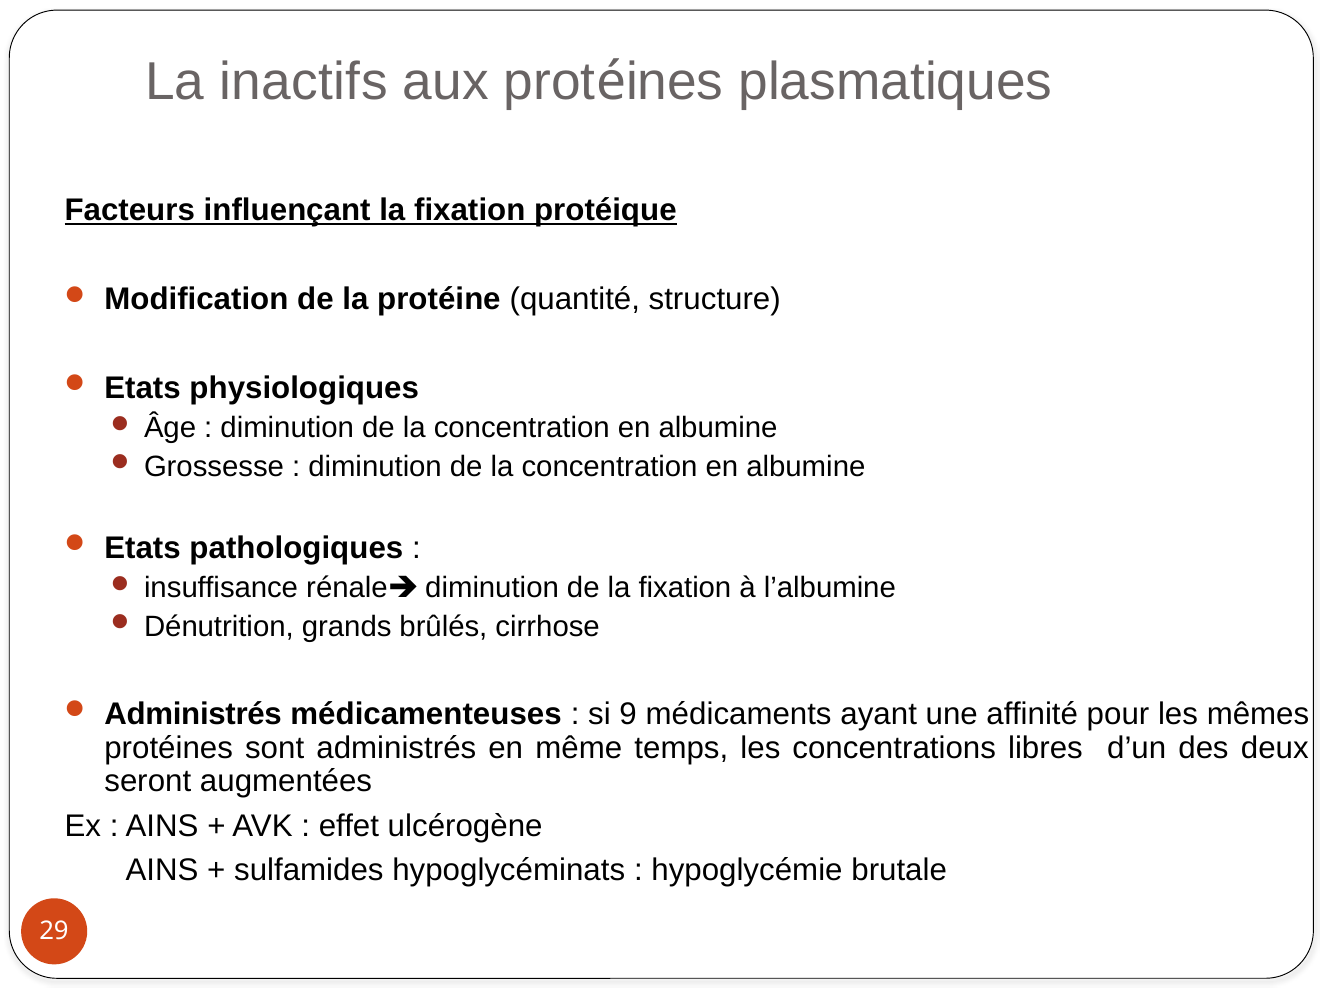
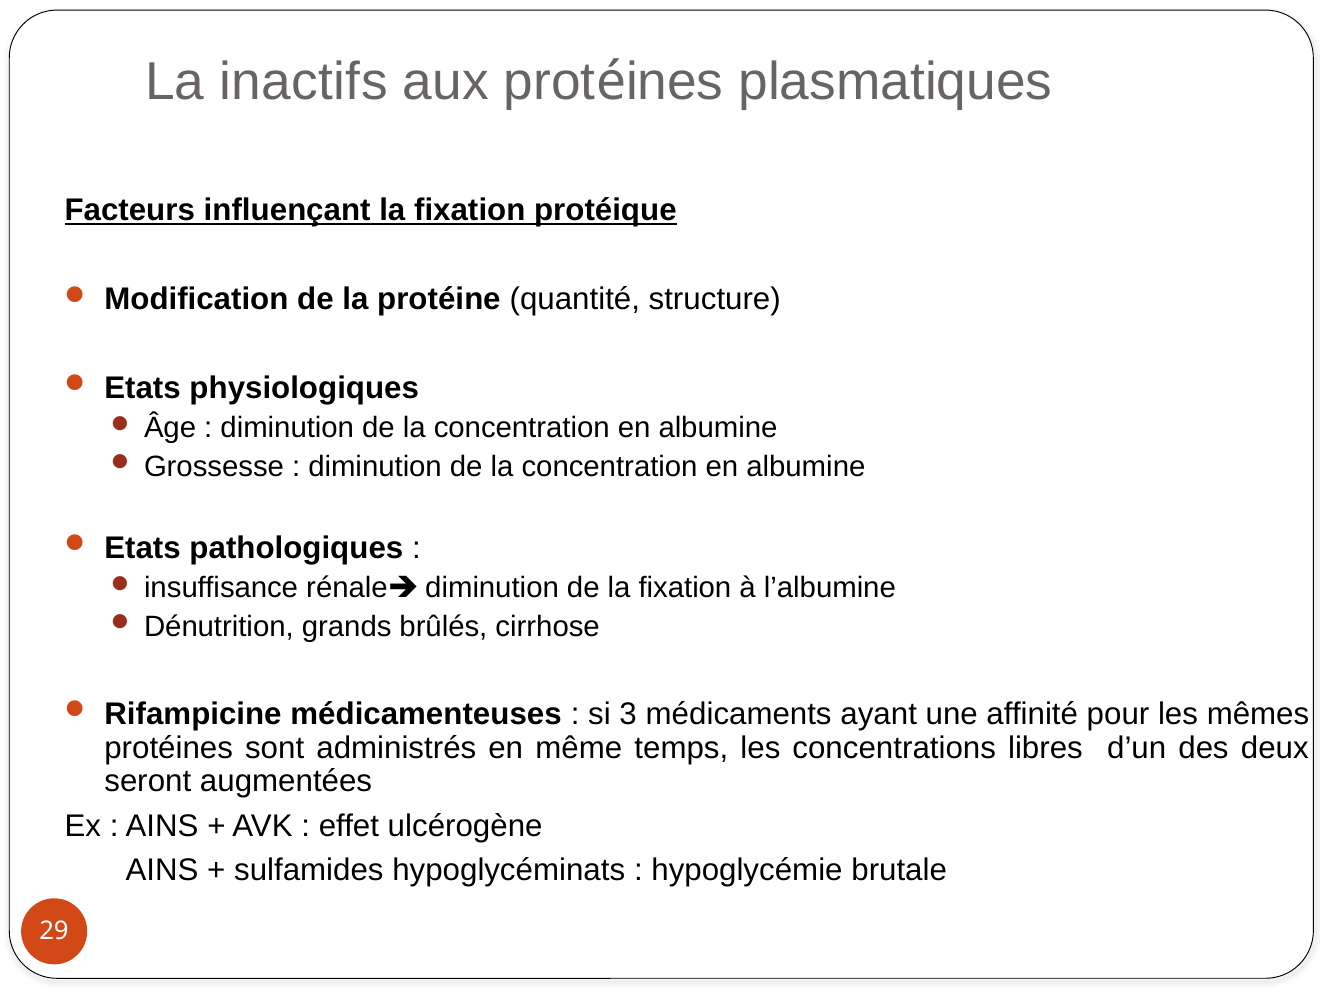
Administrés: Administrés -> Rifampicine (193, 714)
9: 9 -> 3 (628, 714)
